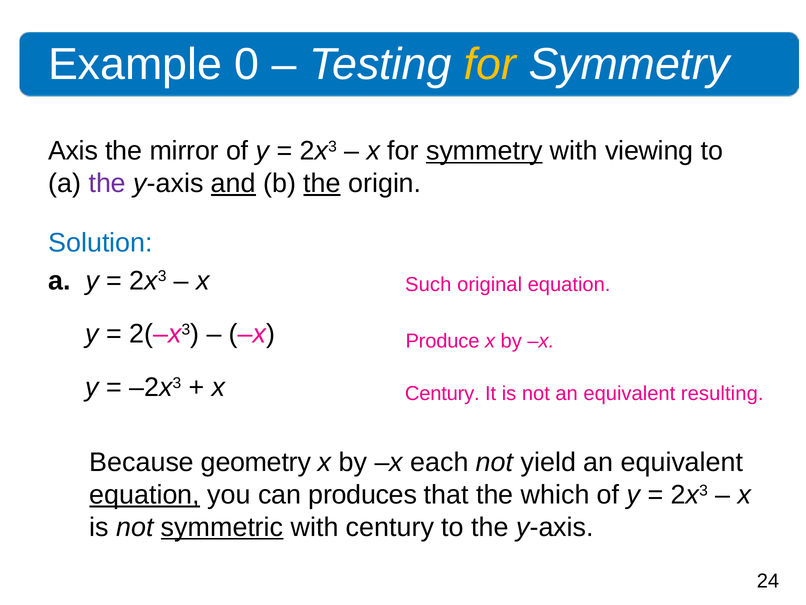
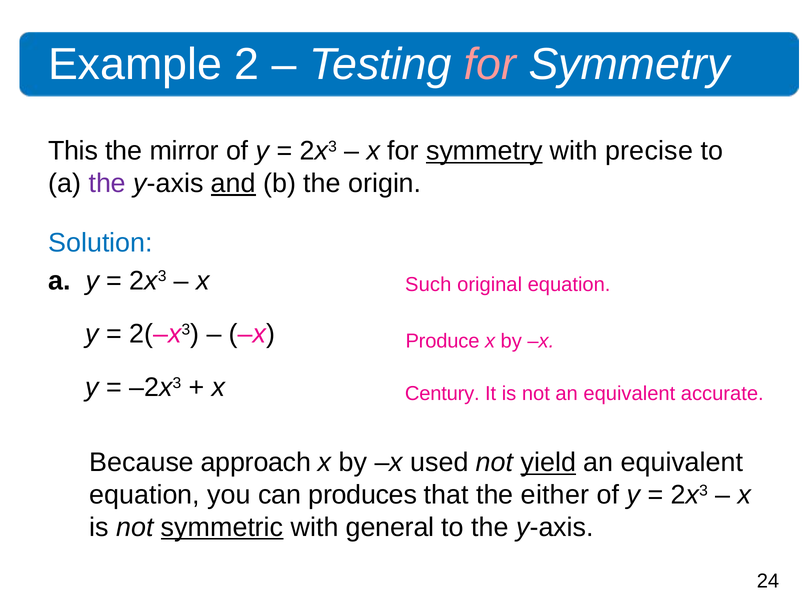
0: 0 -> 2 (247, 64)
for colour: yellow -> pink (490, 64)
Axis: Axis -> This (73, 151)
viewing: viewing -> precise (649, 151)
the underline: present -> none (322, 183)
resulting: resulting -> accurate (722, 393)
geometry: geometry -> approach (256, 462)
each: each -> used (439, 462)
yield underline: none -> present (548, 462)
equation underline: present -> none (145, 494)
which: which -> either (555, 494)
with century: century -> general (390, 527)
